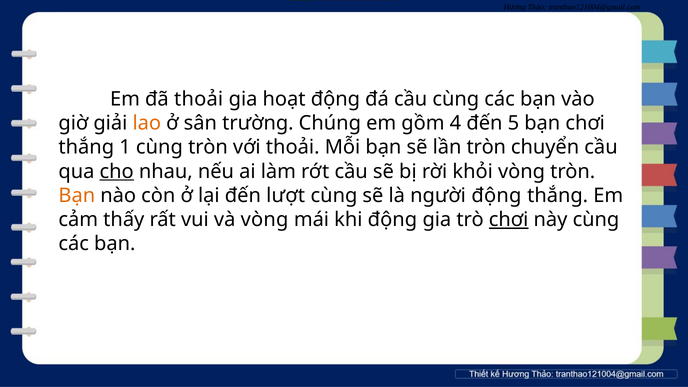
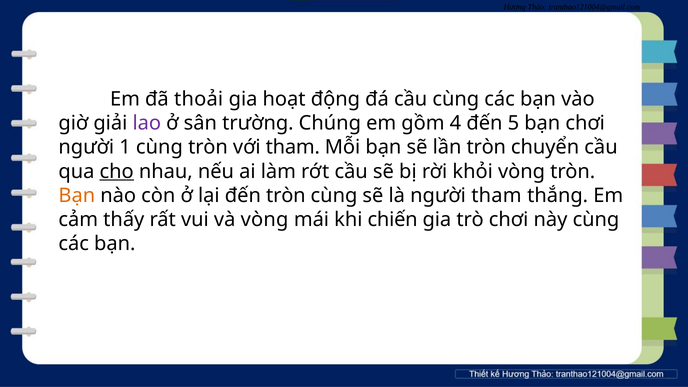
lao colour: orange -> purple (147, 123)
thắng: thắng -> người (86, 147)
với thoải: thoải -> tham (293, 147)
đến lượt: lượt -> tròn (286, 196)
người động: động -> tham (496, 196)
khi động: động -> chiến (393, 220)
chơi underline: present -> none (509, 220)
